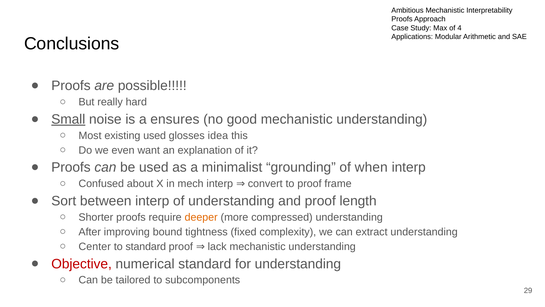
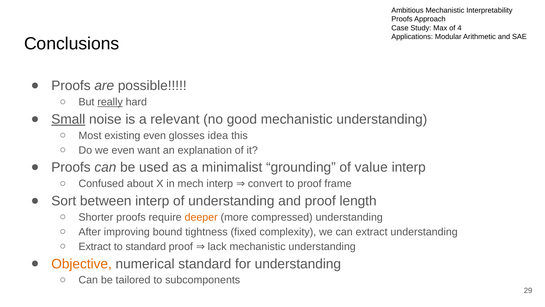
really underline: none -> present (110, 102)
ensures: ensures -> relevant (175, 119)
existing used: used -> even (155, 135)
when: when -> value (371, 167)
Center: Center -> Extract (95, 246)
Objective colour: red -> orange (82, 263)
